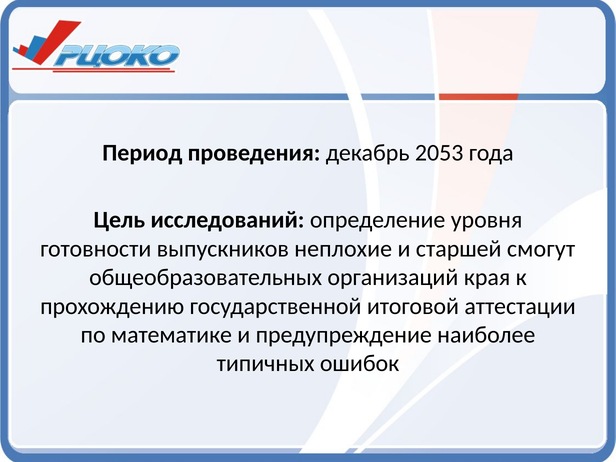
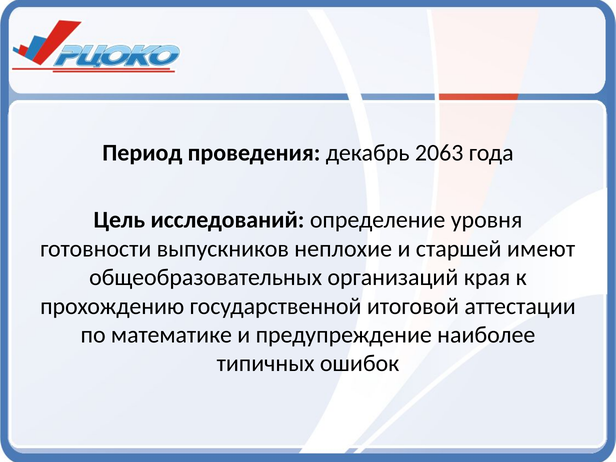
2053: 2053 -> 2063 (439, 153)
смогут: смогут -> имеют (541, 249)
